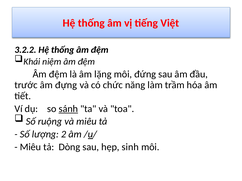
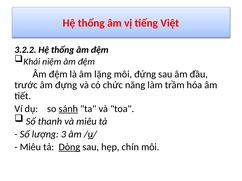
ruộng: ruộng -> thanh (50, 122)
2: 2 -> 3 (64, 135)
Dòng underline: none -> present (69, 147)
sinh: sinh -> chín (130, 147)
